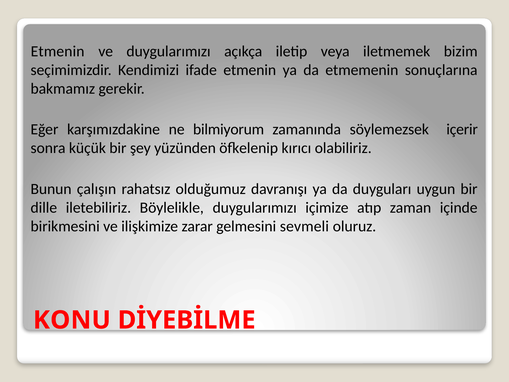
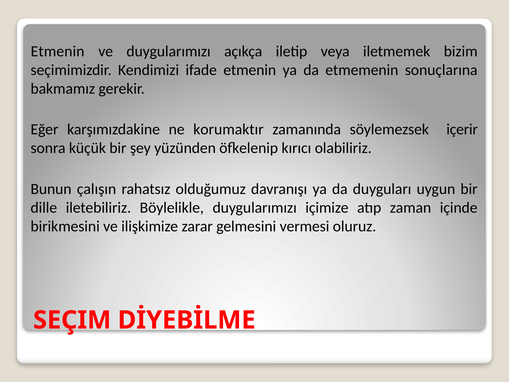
bilmiyorum: bilmiyorum -> korumaktır (228, 129)
sevmeli: sevmeli -> vermesi (305, 226)
KONU: KONU -> SEÇIM (72, 320)
